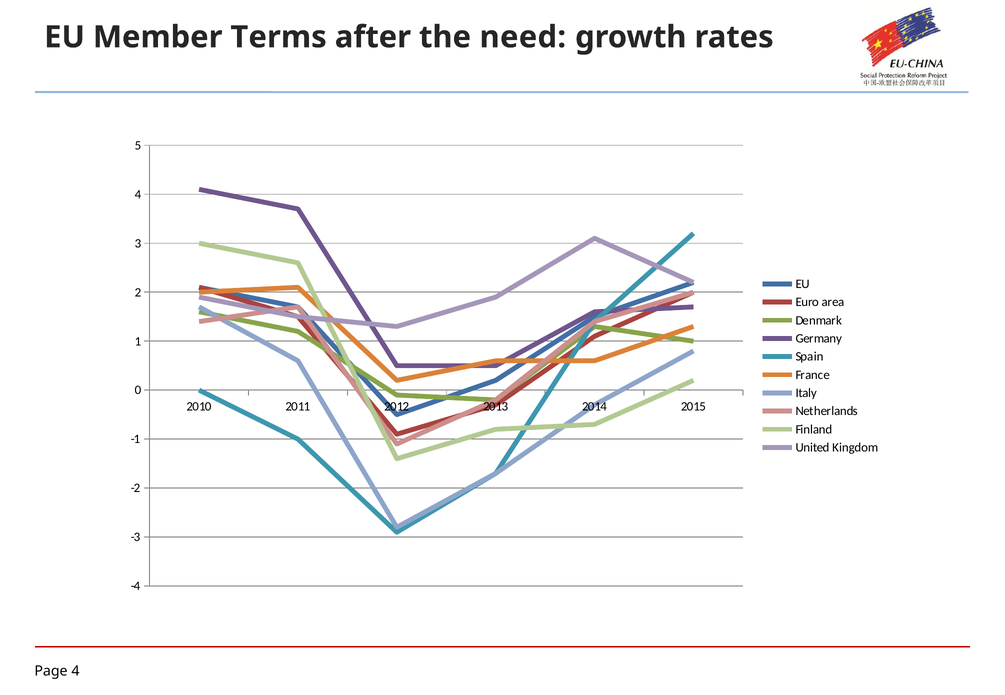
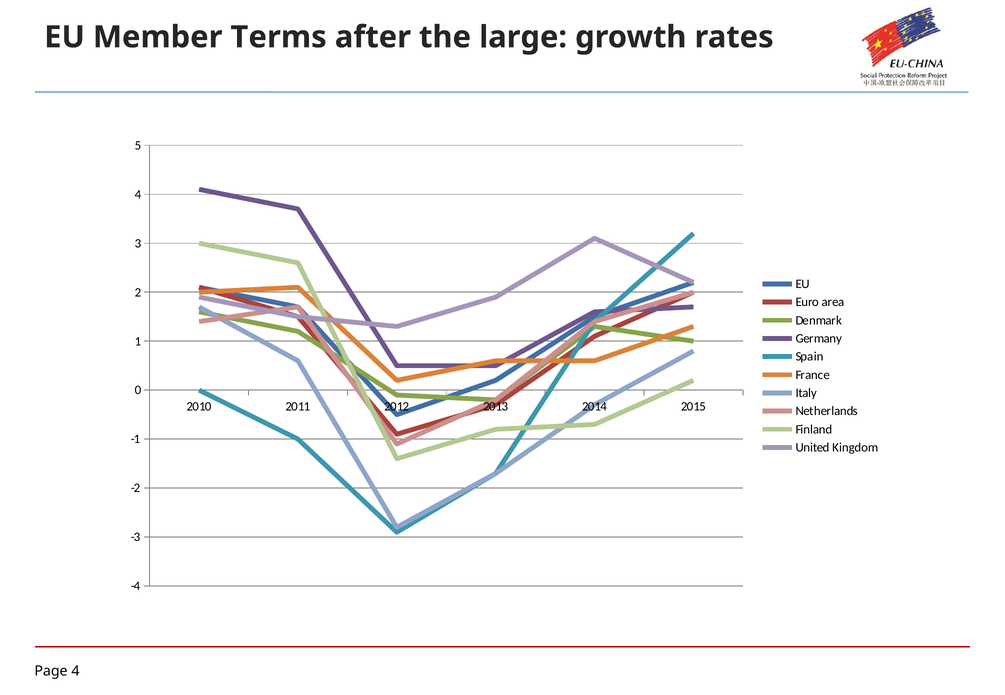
need: need -> large (523, 37)
